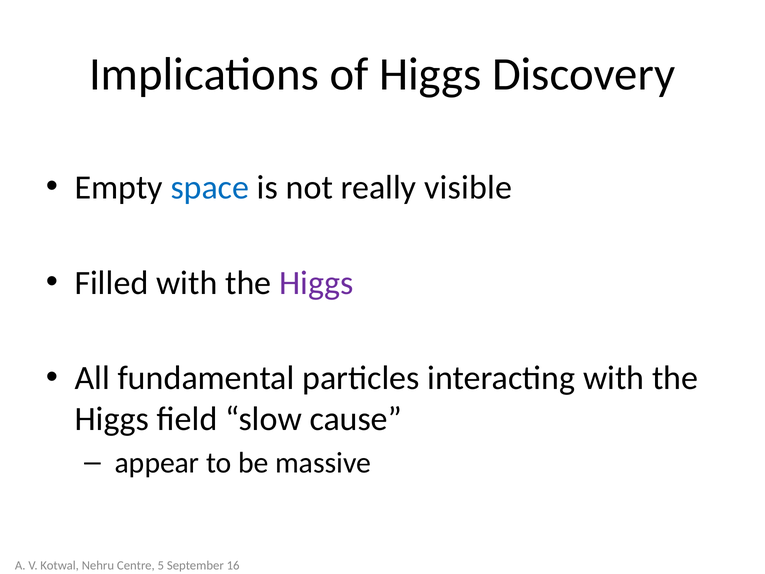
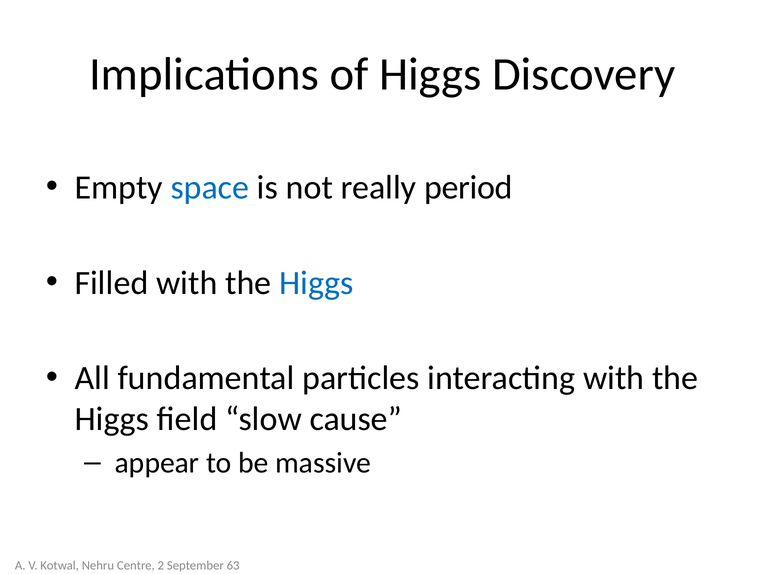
visible: visible -> period (468, 187)
Higgs colour: purple -> blue (316, 283)
5: 5 -> 2 (161, 565)
16: 16 -> 63 (233, 565)
